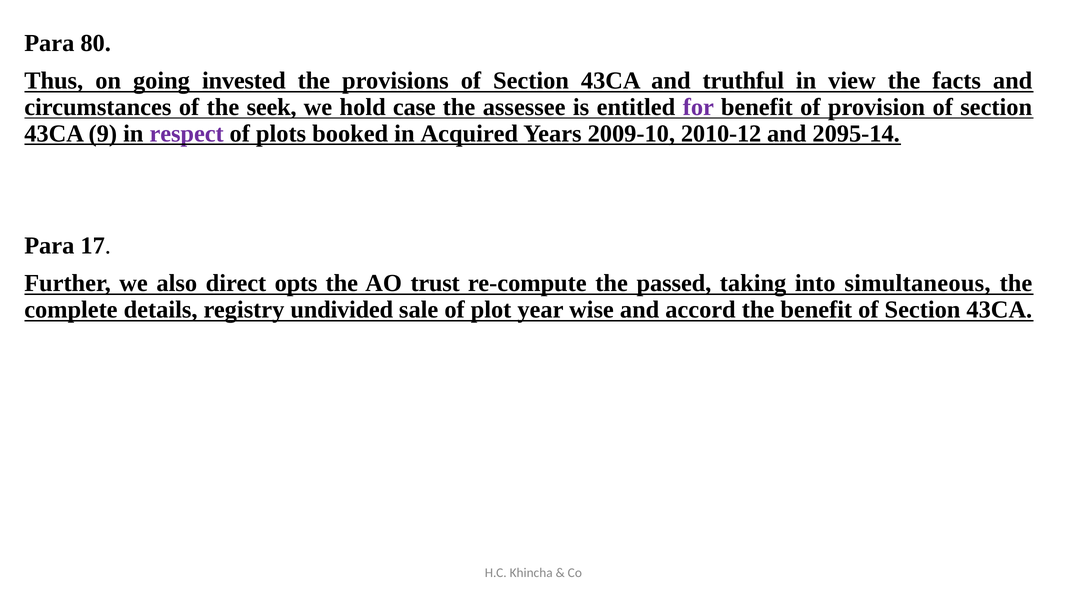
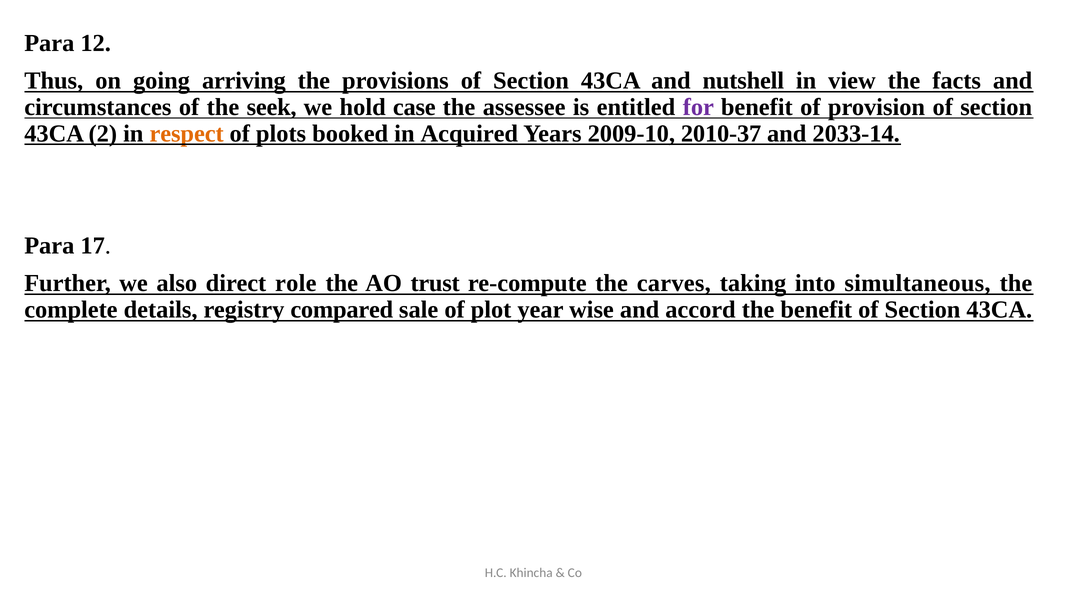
80: 80 -> 12 (96, 43)
invested: invested -> arriving (244, 81)
truthful: truthful -> nutshell (743, 81)
9: 9 -> 2 (103, 134)
respect colour: purple -> orange (187, 134)
2010-12: 2010-12 -> 2010-37 (721, 134)
2095-14: 2095-14 -> 2033-14 (856, 134)
opts: opts -> role (296, 283)
passed: passed -> carves (674, 283)
undivided: undivided -> compared (342, 310)
